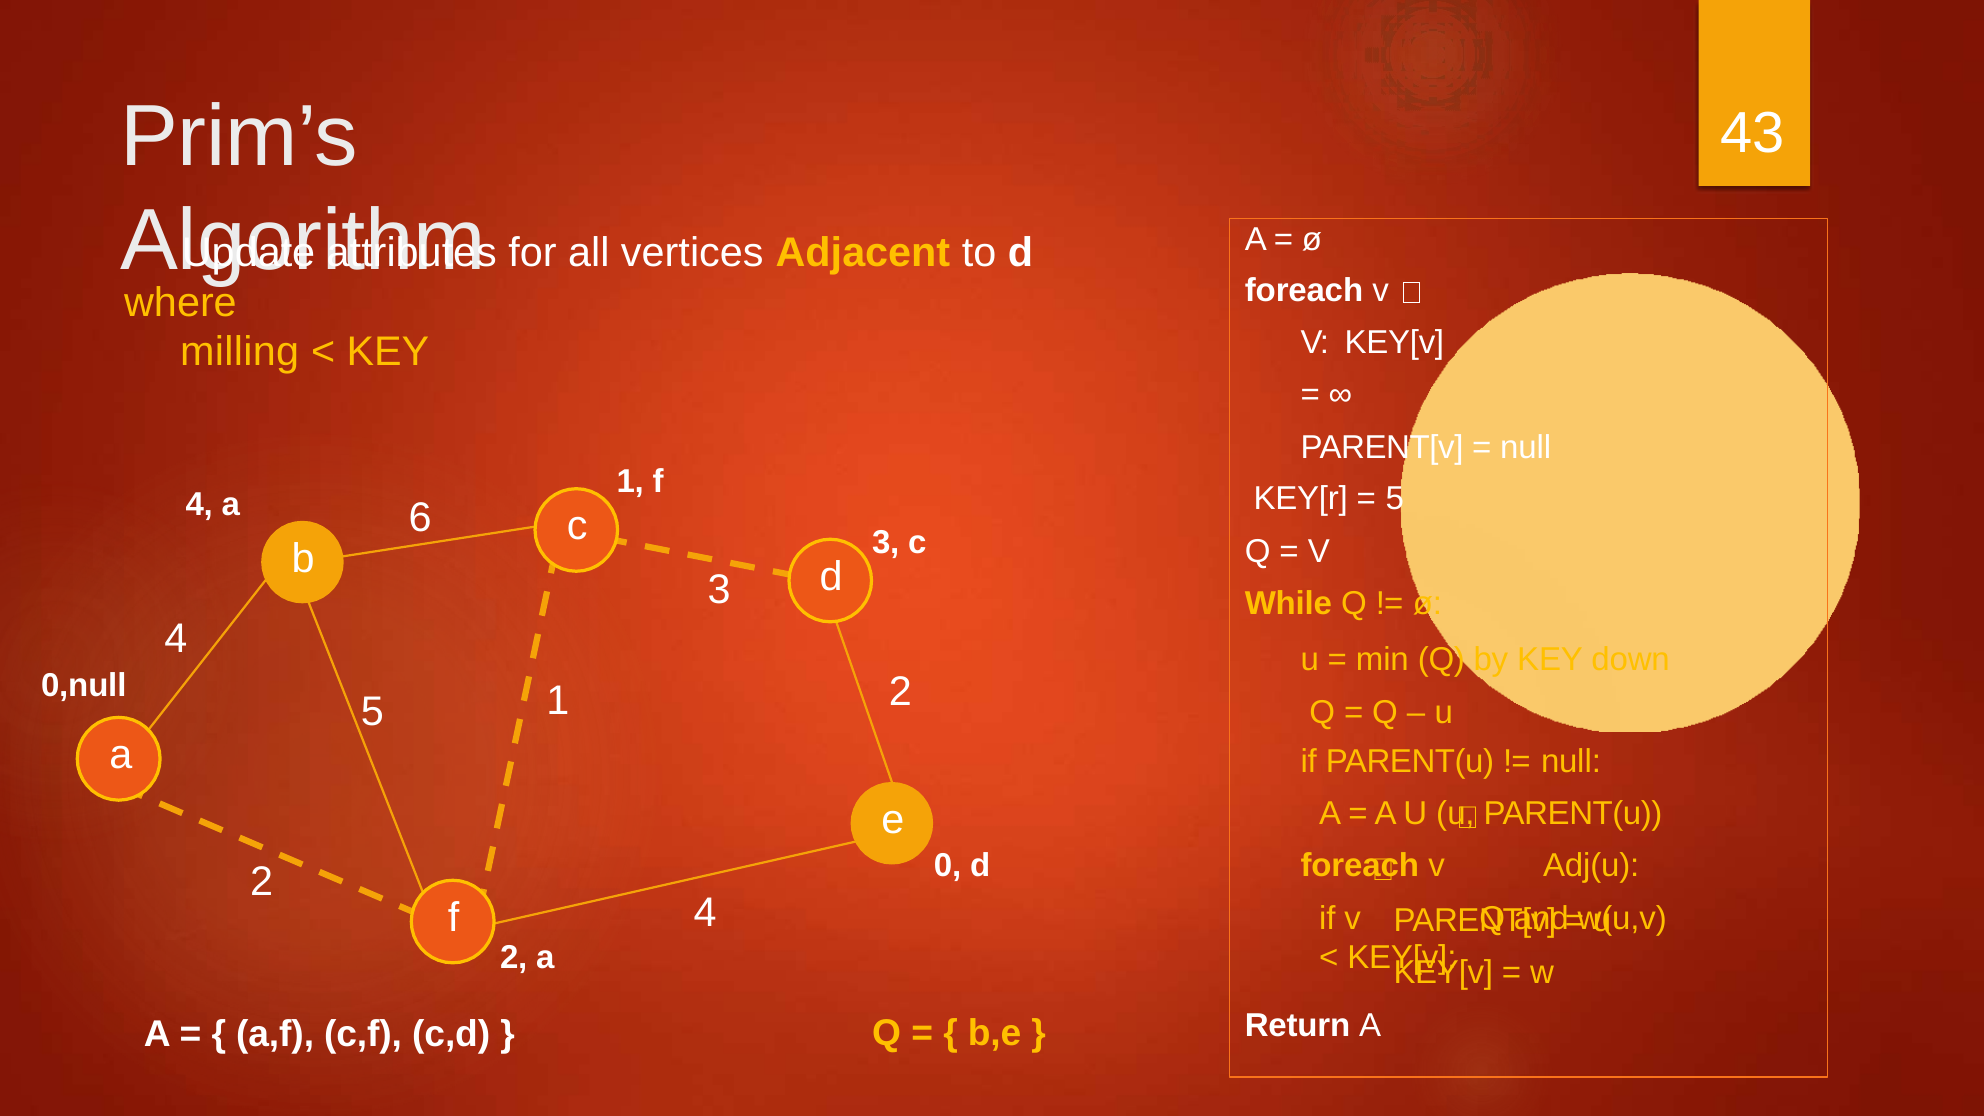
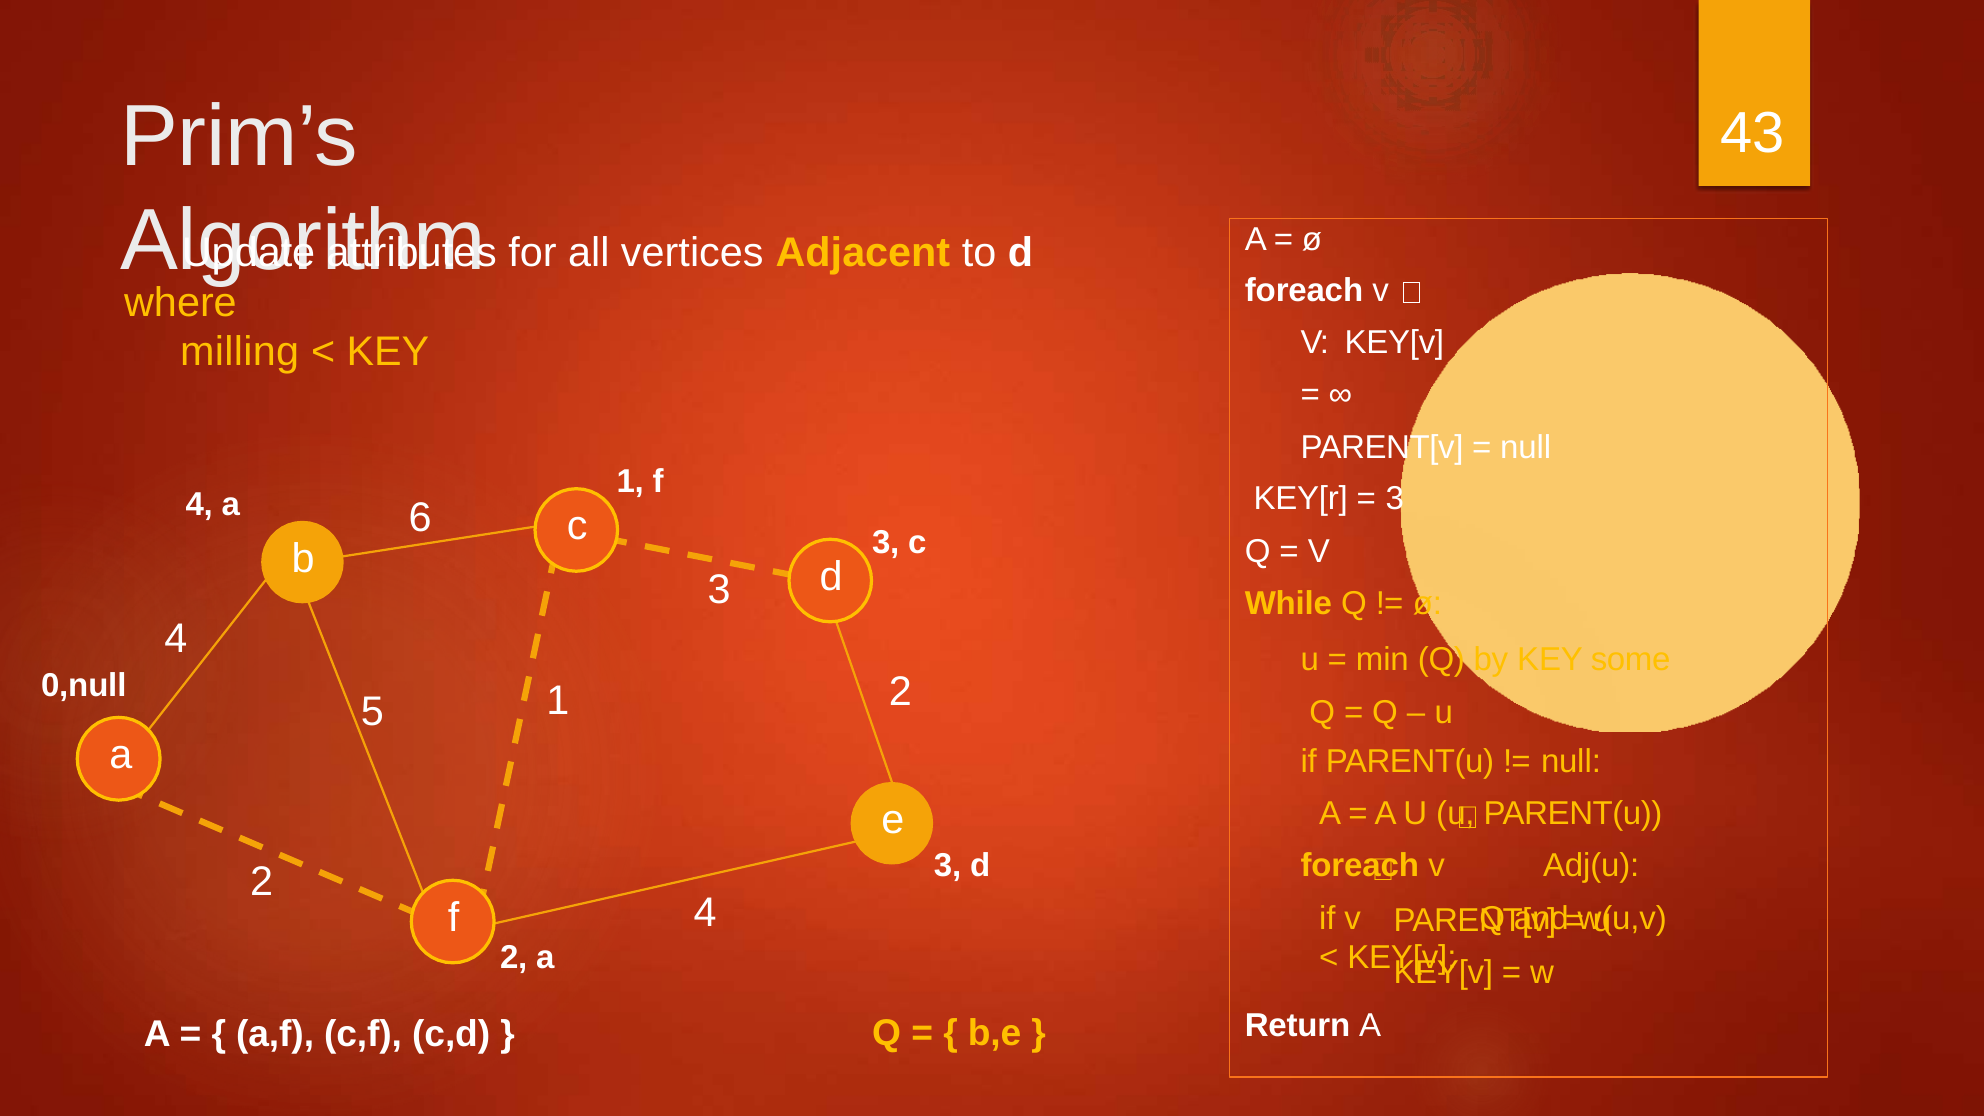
5: 5 -> 3 (1395, 499)
down: down -> some (1631, 660)
0: 0 -> 3 (948, 865)
